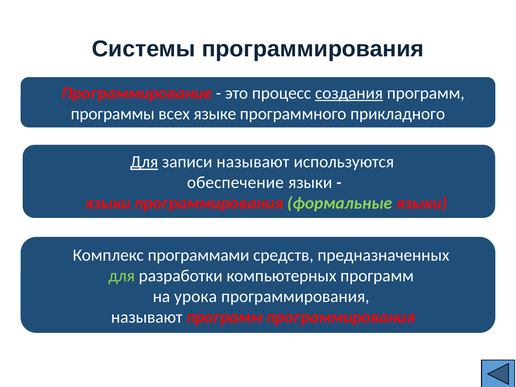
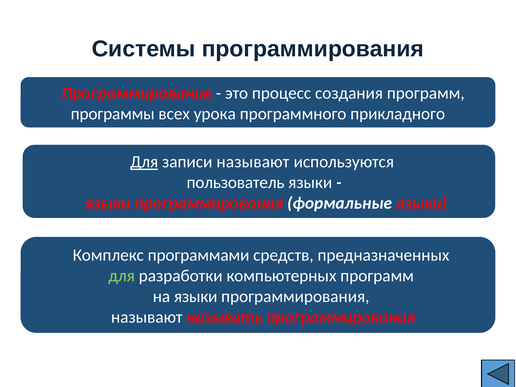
создания underline: present -> none (349, 93)
языке: языке -> урока (215, 114)
обеспечение: обеспечение -> пользователь (236, 183)
формальные colour: light green -> white (340, 203)
на урока: урока -> языки (196, 296)
называют программ: программ -> называть (225, 317)
